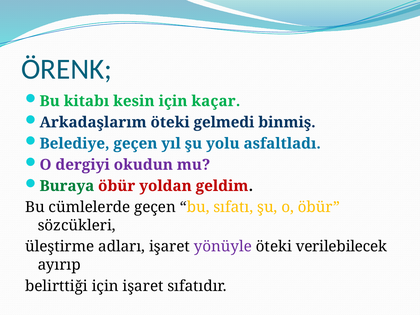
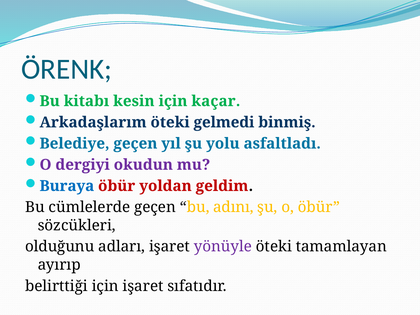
Buraya colour: green -> blue (67, 186)
sıfatı: sıfatı -> adını (233, 207)
üleştirme: üleştirme -> olduğunu (60, 247)
verilebilecek: verilebilecek -> tamamlayan (341, 247)
